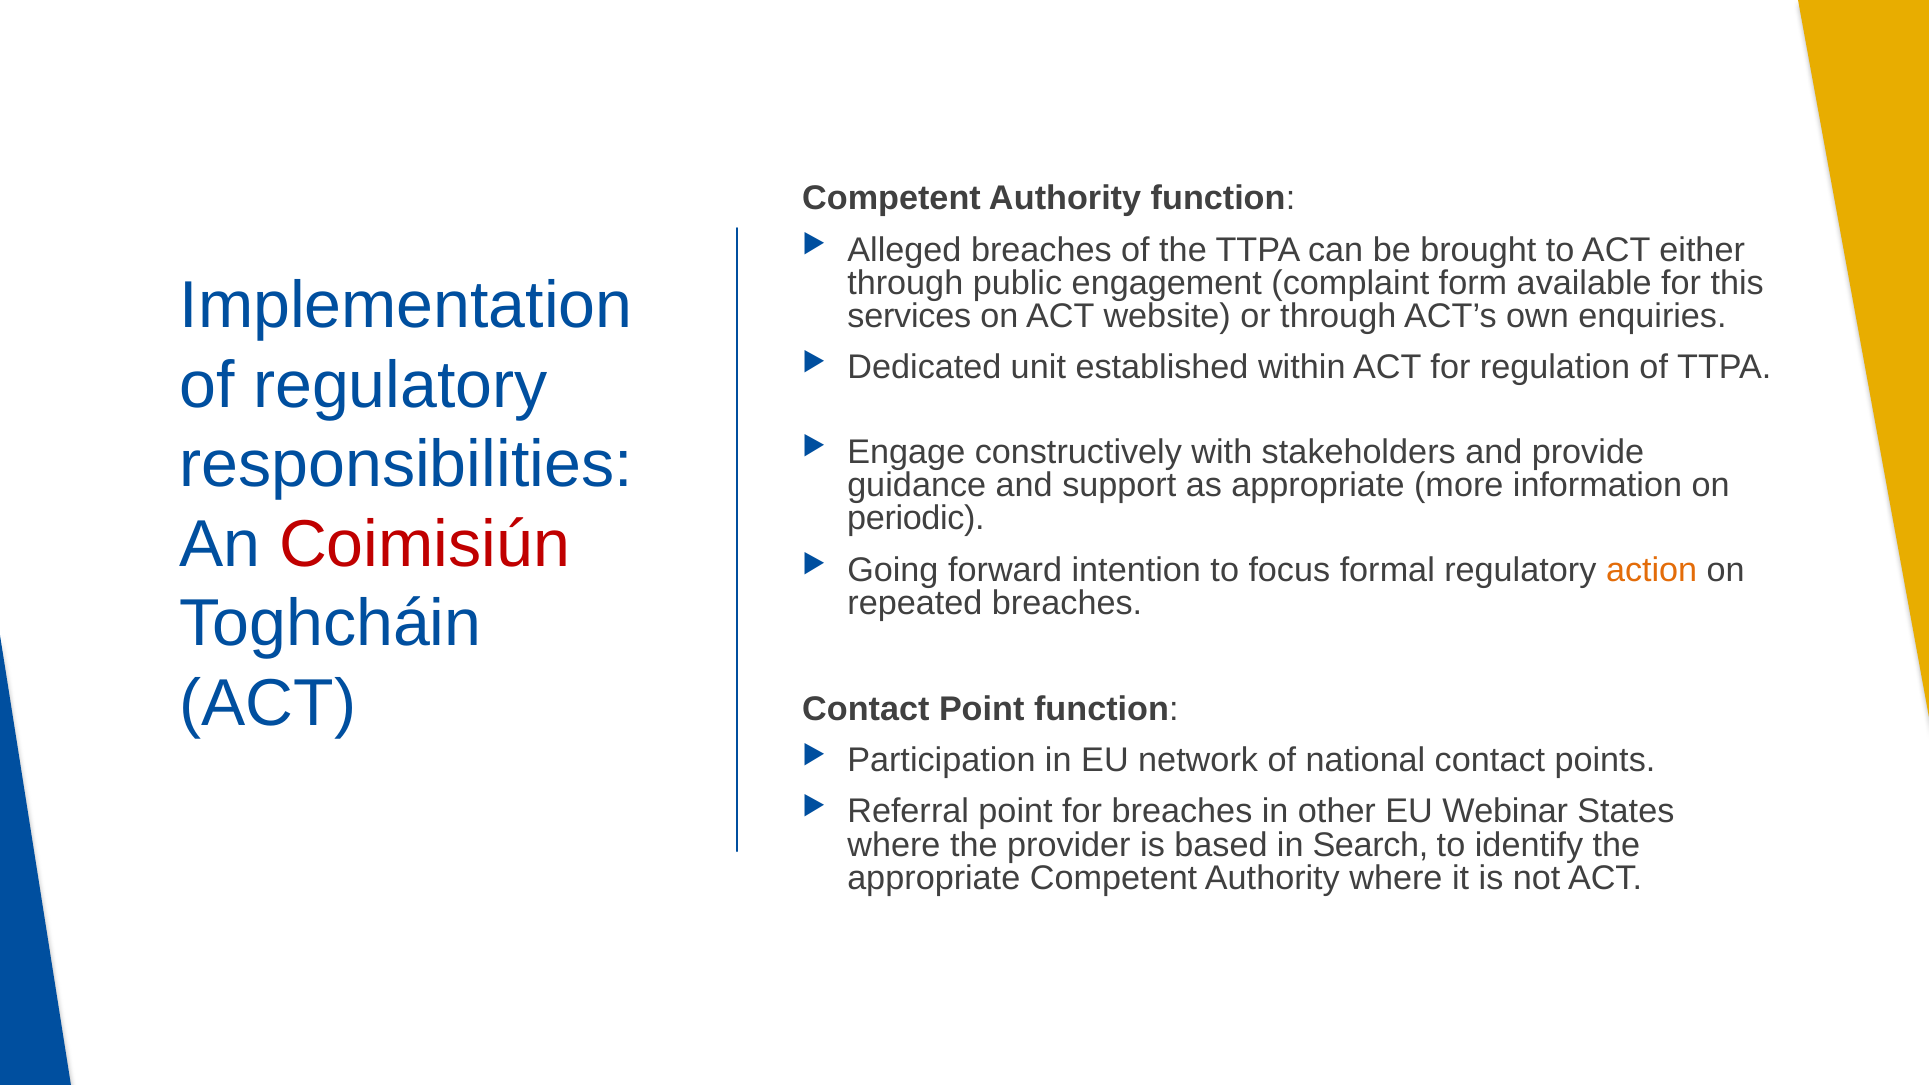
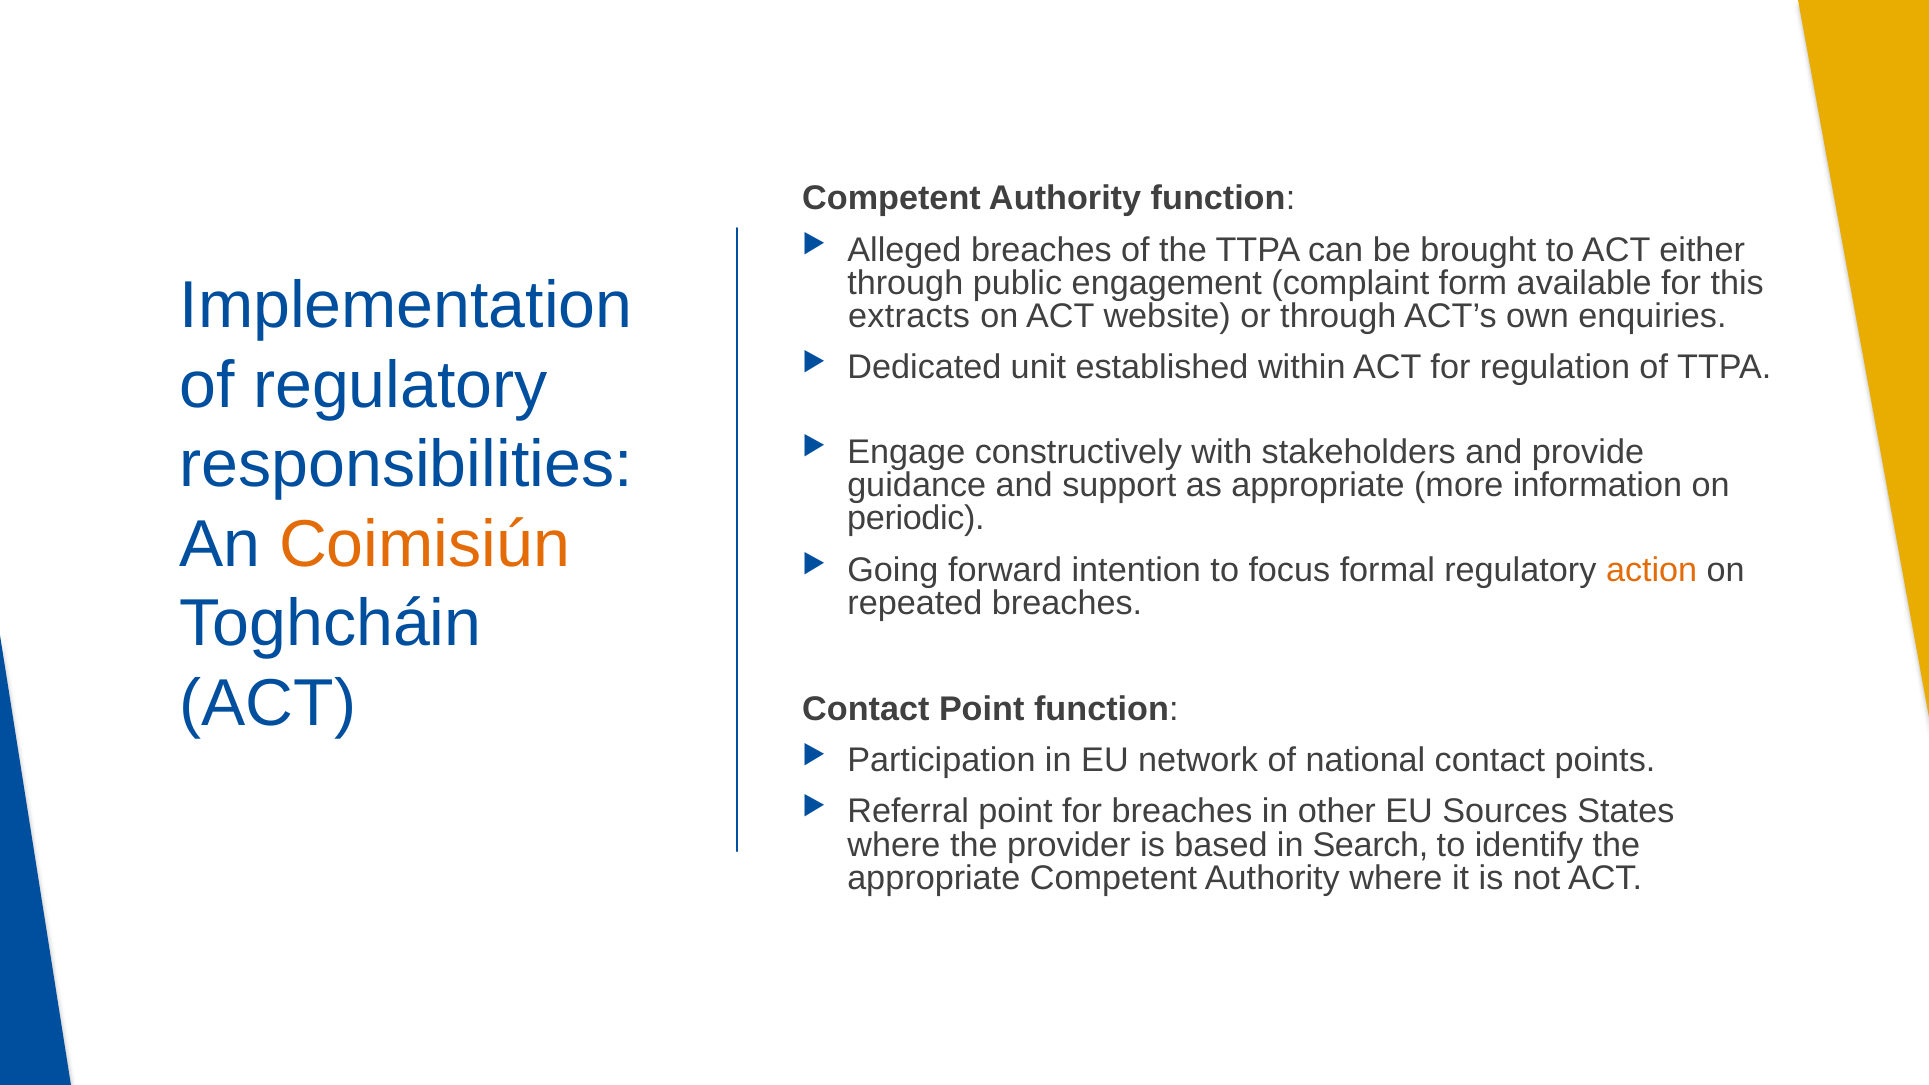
services: services -> extracts (909, 316)
Coimisiún colour: red -> orange (425, 544)
Webinar: Webinar -> Sources (1505, 812)
